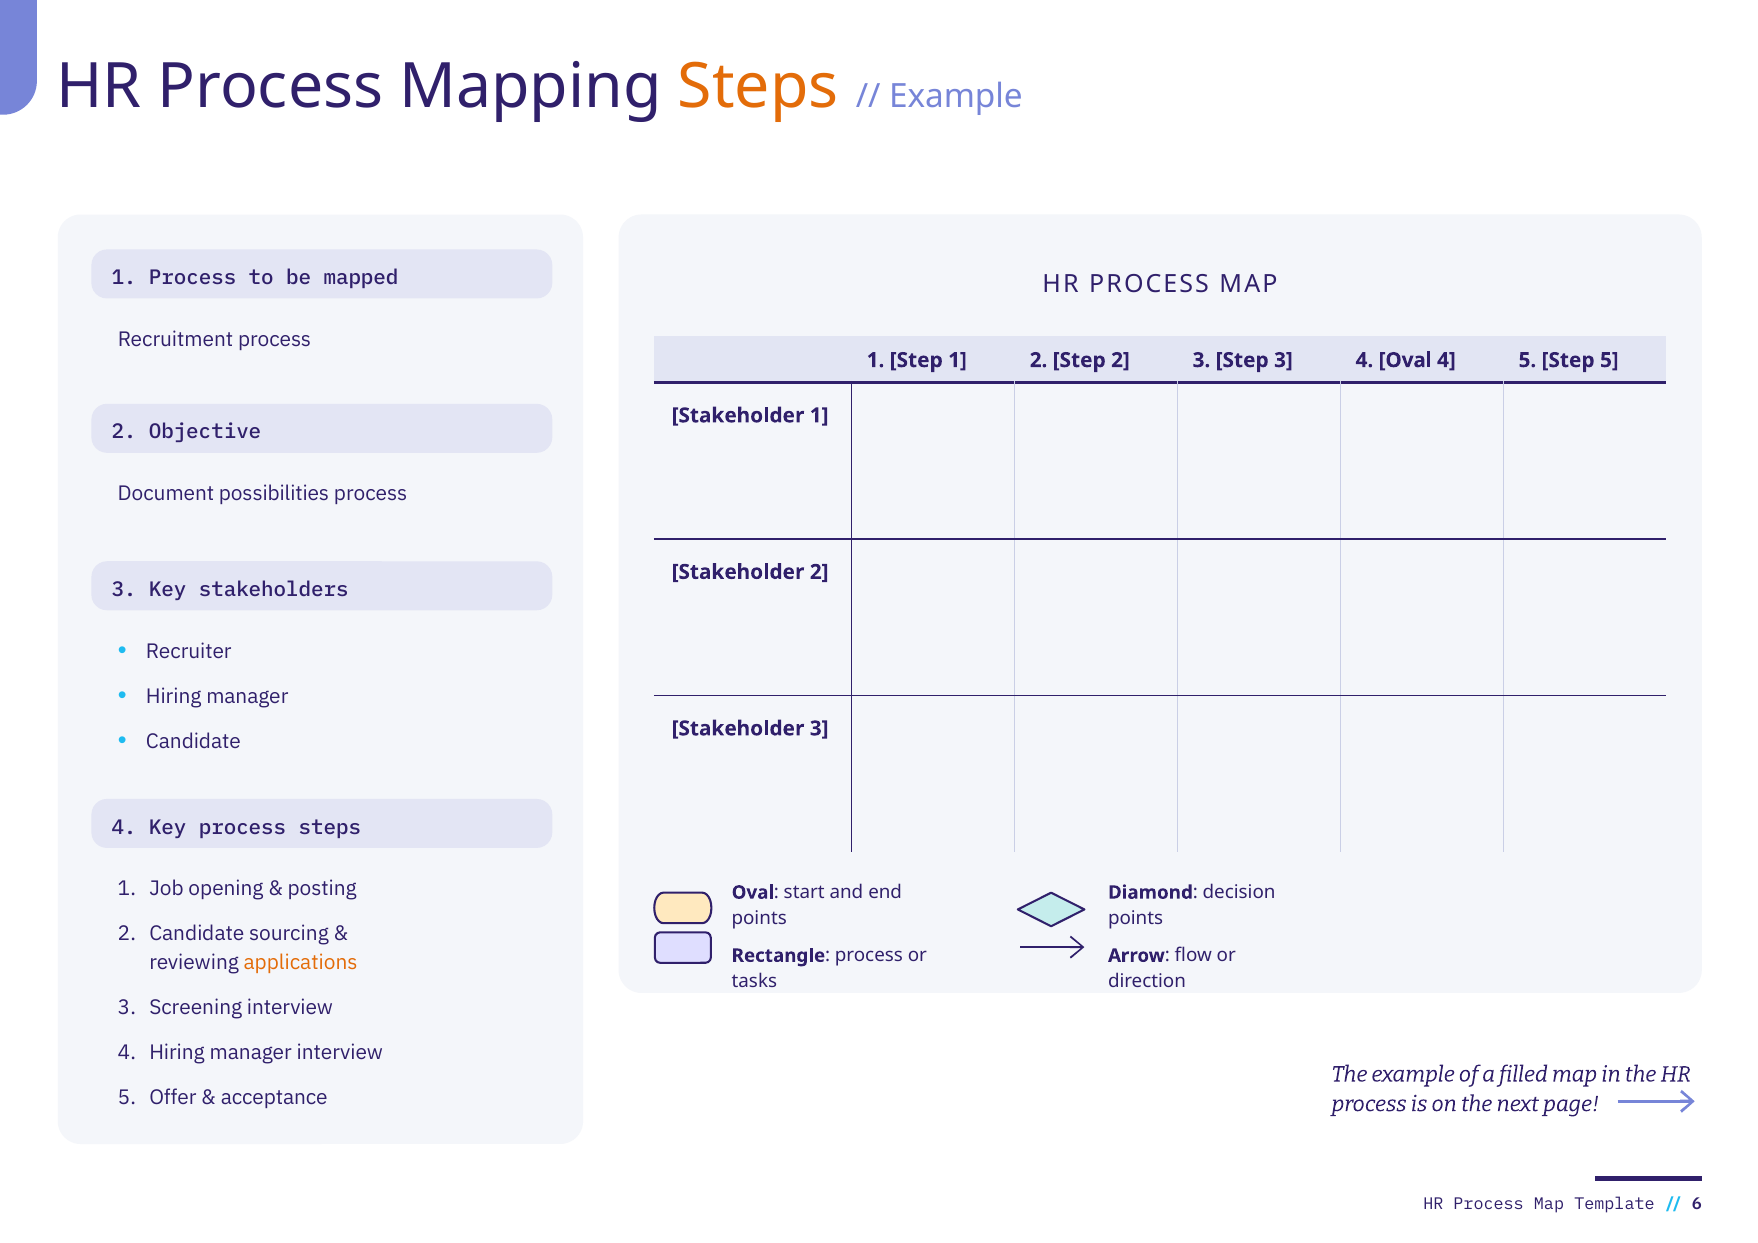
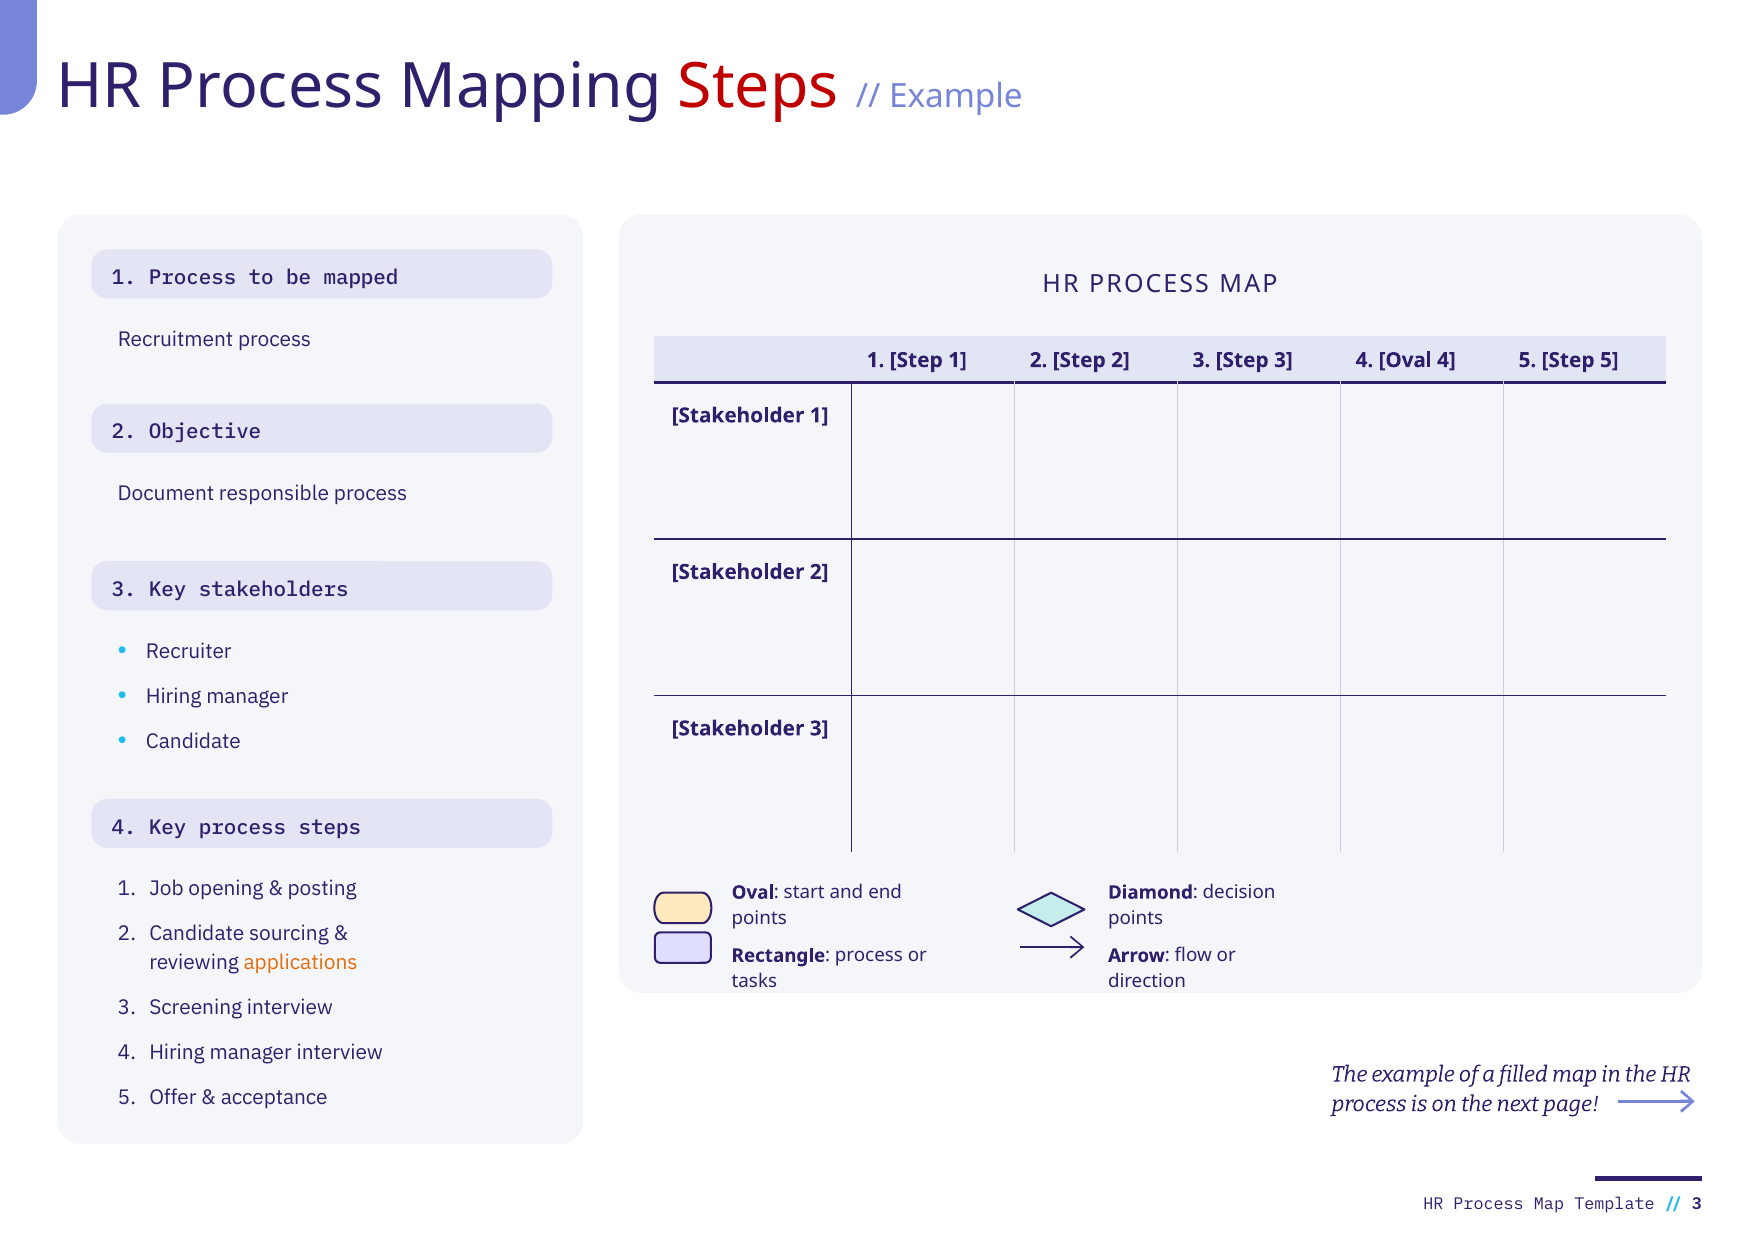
Steps colour: orange -> red (758, 87)
possibilities: possibilities -> responsible (274, 494)
6: 6 -> 3 (1697, 1204)
